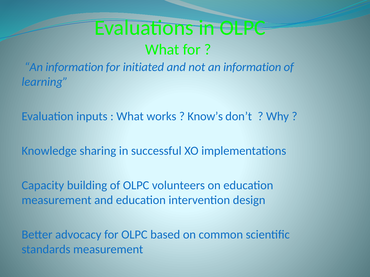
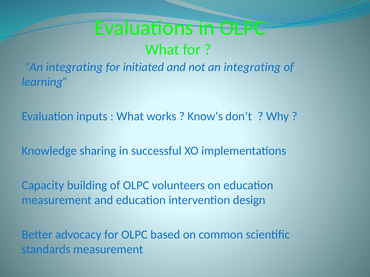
information: information -> integrating (74, 67)
not an information: information -> integrating (252, 67)
